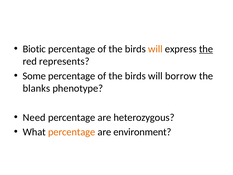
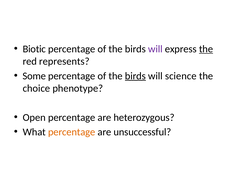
will colour: orange -> purple (155, 49)
birds underline: none -> present (135, 76)
borrow: borrow -> science (181, 76)
blanks: blanks -> choice (36, 88)
Need: Need -> Open (34, 117)
environment: environment -> unsuccessful (142, 132)
